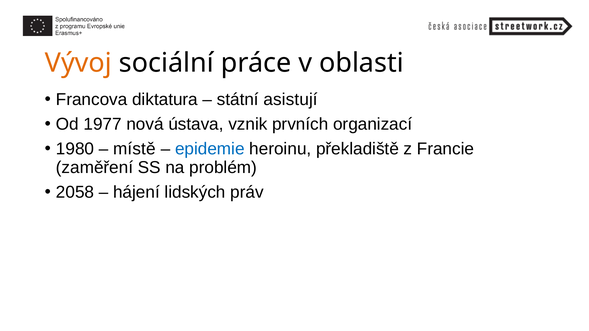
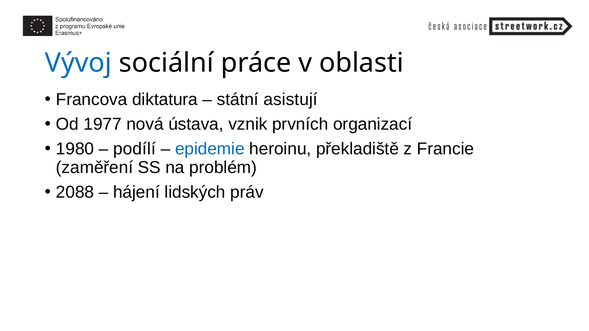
Vývoj colour: orange -> blue (78, 63)
místě: místě -> podílí (134, 149)
2058: 2058 -> 2088 (75, 192)
